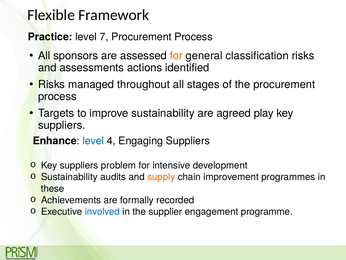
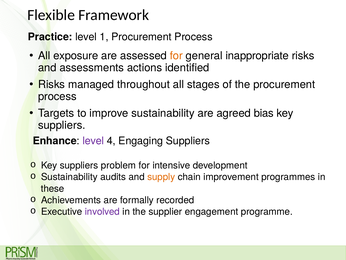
7: 7 -> 1 (104, 37)
sponsors: sponsors -> exposure (76, 56)
classification: classification -> inappropriate (257, 56)
play: play -> bias (264, 113)
level colour: blue -> purple (93, 141)
involved colour: blue -> purple (102, 211)
